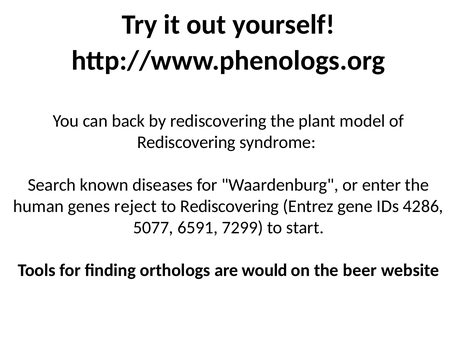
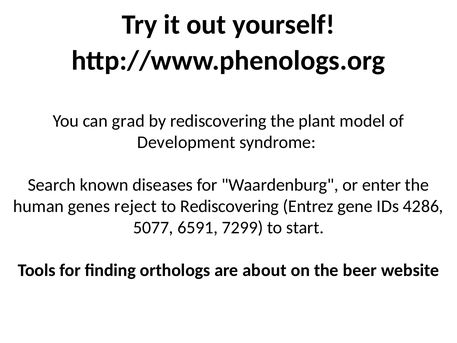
back: back -> grad (128, 121)
Rediscovering: Rediscovering -> Development (186, 142)
would: would -> about (264, 270)
